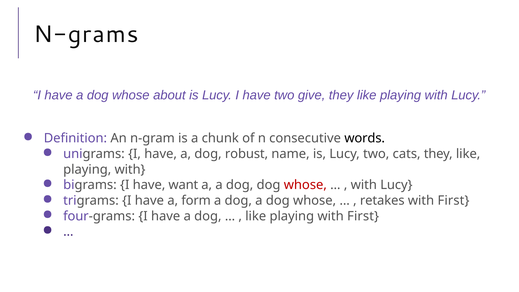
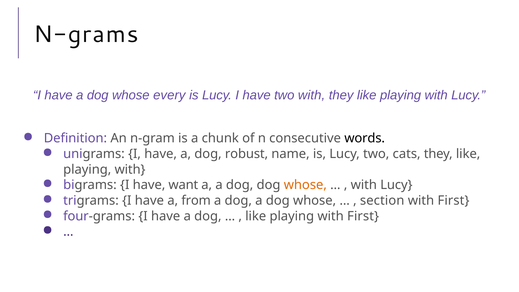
about: about -> every (169, 95)
two give: give -> with (312, 95)
whose colour: red -> orange (305, 185)
form: form -> from (196, 201)
retakes: retakes -> section (382, 201)
